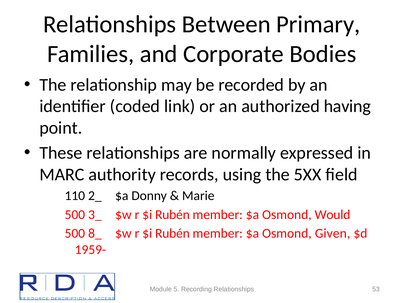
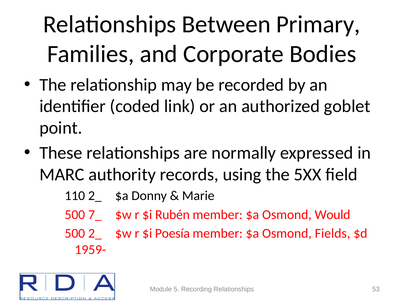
having: having -> goblet (347, 106)
3_: 3_ -> 7_ (95, 215)
500 8_: 8_ -> 2_ (95, 233)
Rubén: Rubén -> Poesía (172, 233)
Given: Given -> Fields (333, 233)
